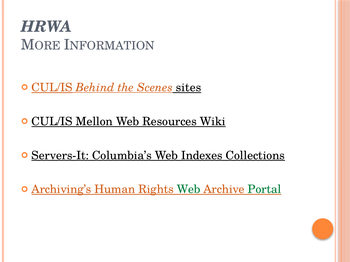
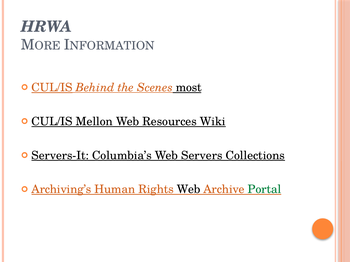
sites: sites -> most (189, 88)
Indexes: Indexes -> Servers (202, 156)
Web colour: green -> black (189, 190)
